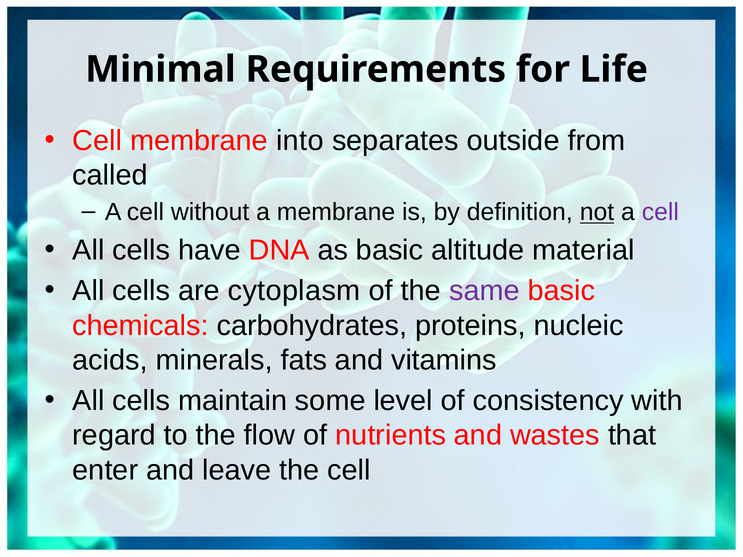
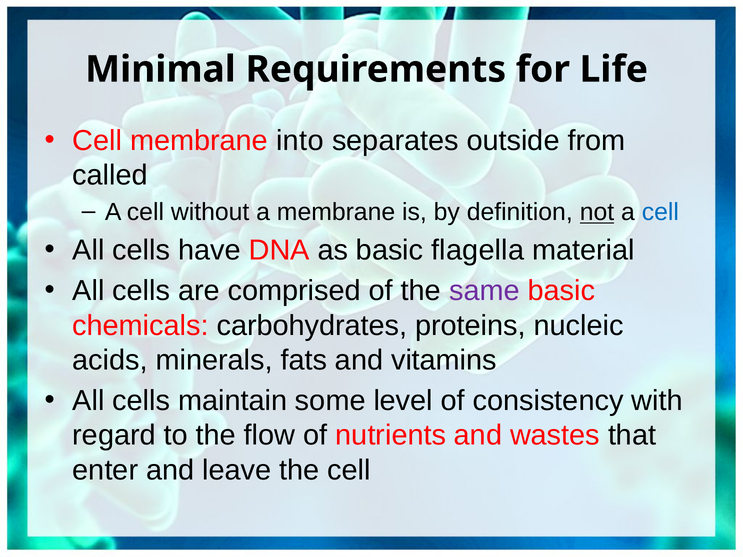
cell colour: purple -> blue (660, 212)
altitude: altitude -> flagella (478, 251)
cytoplasm: cytoplasm -> comprised (294, 291)
